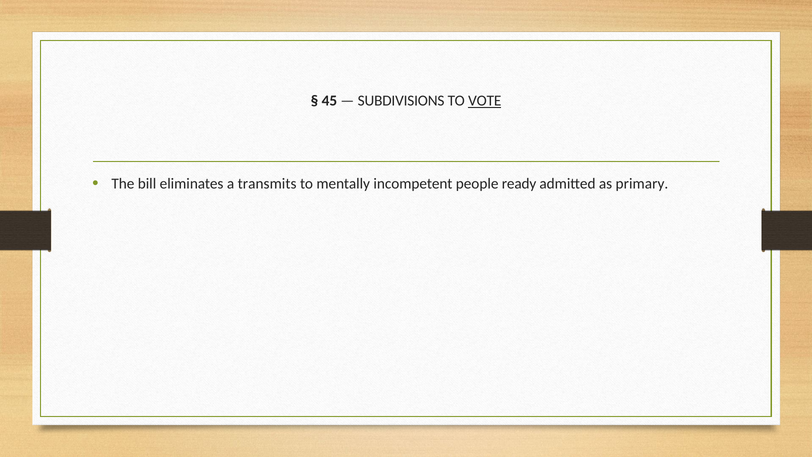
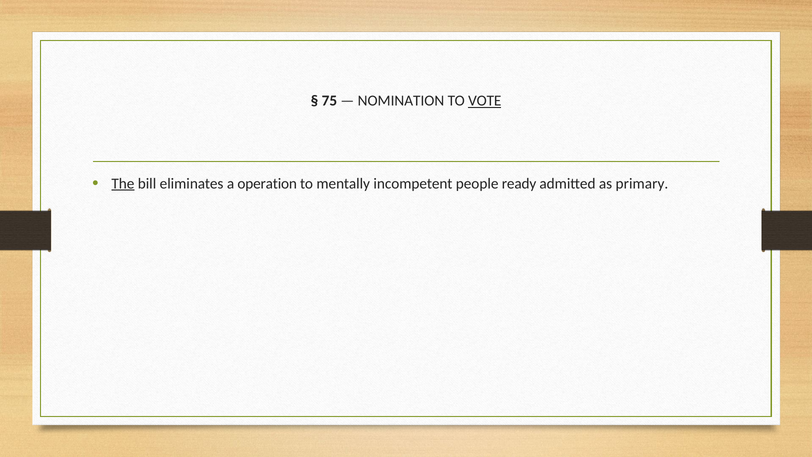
45: 45 -> 75 (329, 101)
SUBDIVISIONS: SUBDIVISIONS -> NOMINATION (401, 101)
The underline: none -> present (123, 184)
transmits: transmits -> operation (267, 184)
